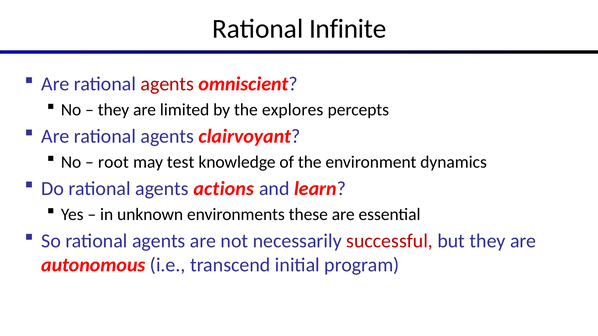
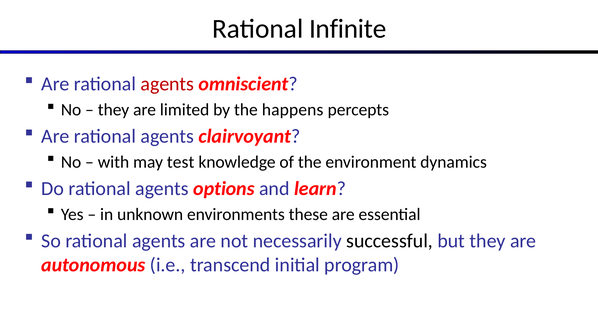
explores: explores -> happens (293, 110)
root: root -> with (113, 162)
actions: actions -> options (224, 189)
successful colour: red -> black (390, 241)
